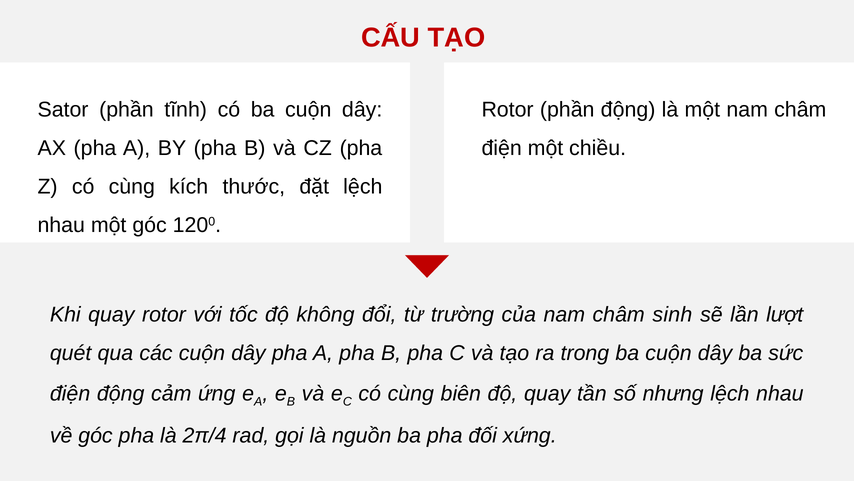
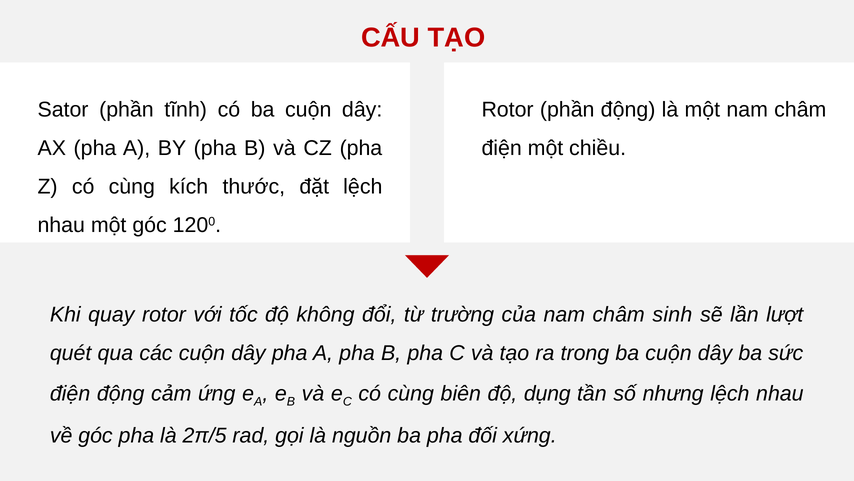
độ quay: quay -> dụng (547, 393)
2π/4: 2π/4 -> 2π/5 (205, 435)
